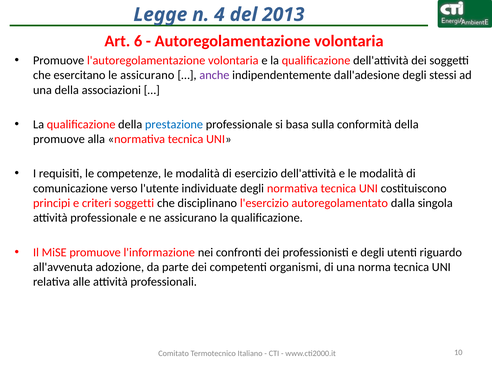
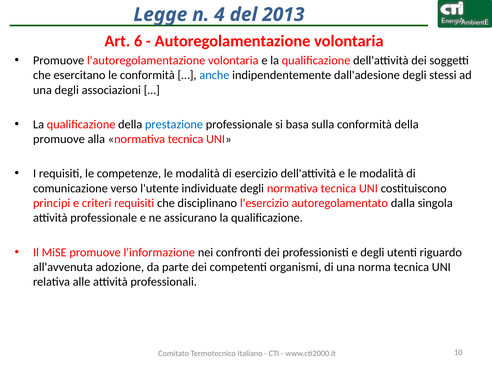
le assicurano: assicurano -> conformità (147, 75)
anche colour: purple -> blue (214, 75)
una della: della -> degli (67, 90)
criteri soggetti: soggetti -> requisiti (134, 203)
